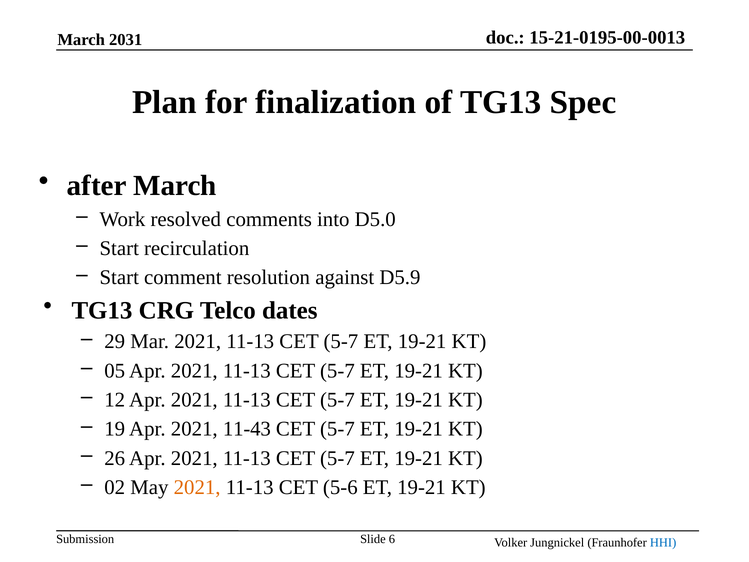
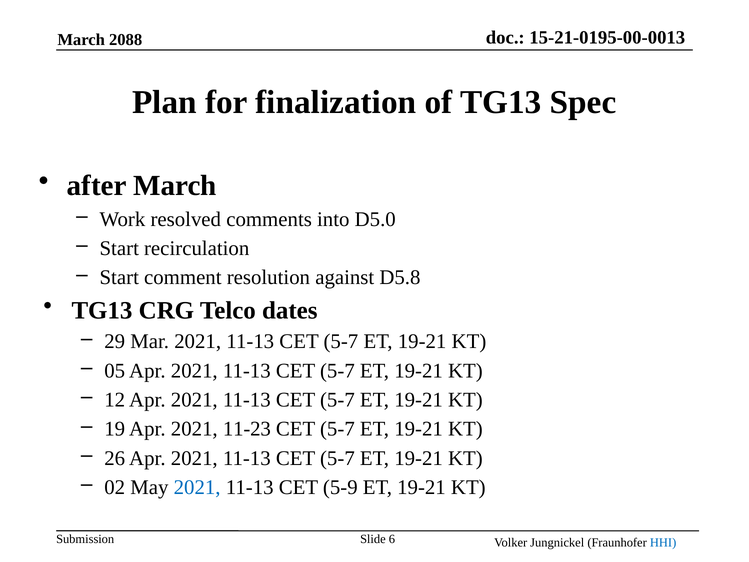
2031: 2031 -> 2088 (126, 40)
D5.9: D5.9 -> D5.8 (400, 277)
11-43: 11-43 -> 11-23 (247, 429)
2021 colour: orange -> blue (197, 487)
5-6: 5-6 -> 5-9 (340, 487)
